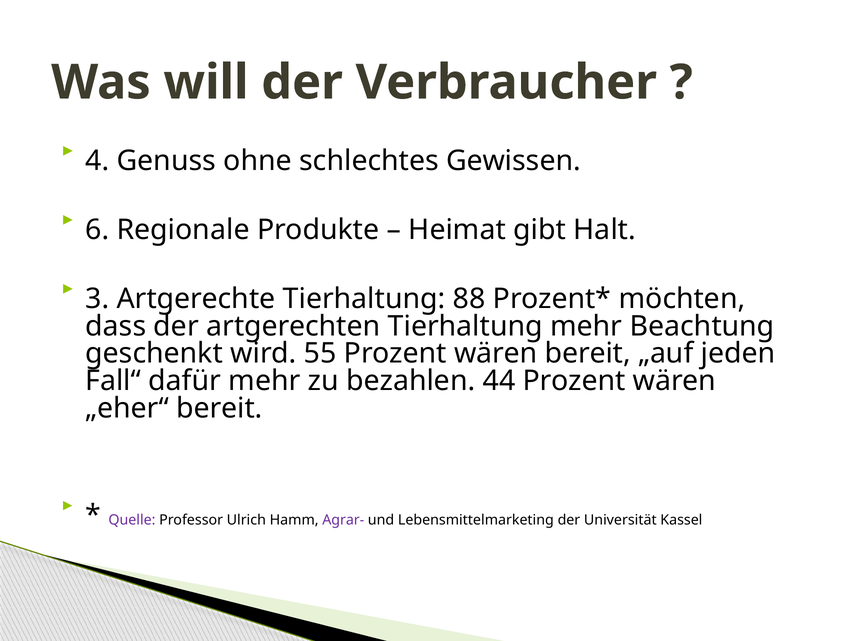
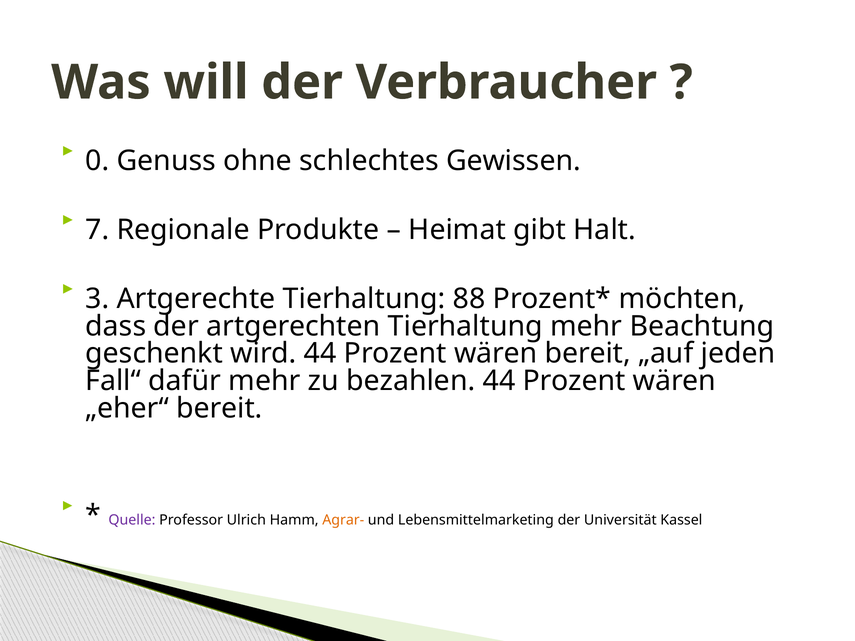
4: 4 -> 0 (97, 161)
6: 6 -> 7 (97, 230)
wird 55: 55 -> 44 (320, 354)
Agrar- colour: purple -> orange (343, 520)
